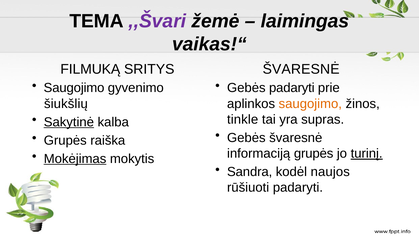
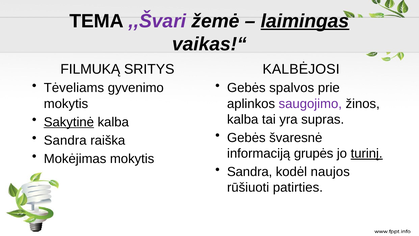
laimingas underline: none -> present (305, 21)
ŠVARESNĖ: ŠVARESNĖ -> KALBĖJOSI (301, 69)
Saugojimo: Saugojimo -> Tėveliams (74, 88)
Gebės padaryti: padaryti -> spalvos (292, 88)
šiukšlių: šiukšlių -> mokytis (66, 104)
saugojimo colour: orange -> purple (310, 104)
tinkle: tinkle -> kalba (243, 119)
Grupės: Grupės -> Sandra (65, 140)
Mokėjimas underline: present -> none (75, 159)
rūšiuoti padaryti: padaryti -> patirties (298, 187)
